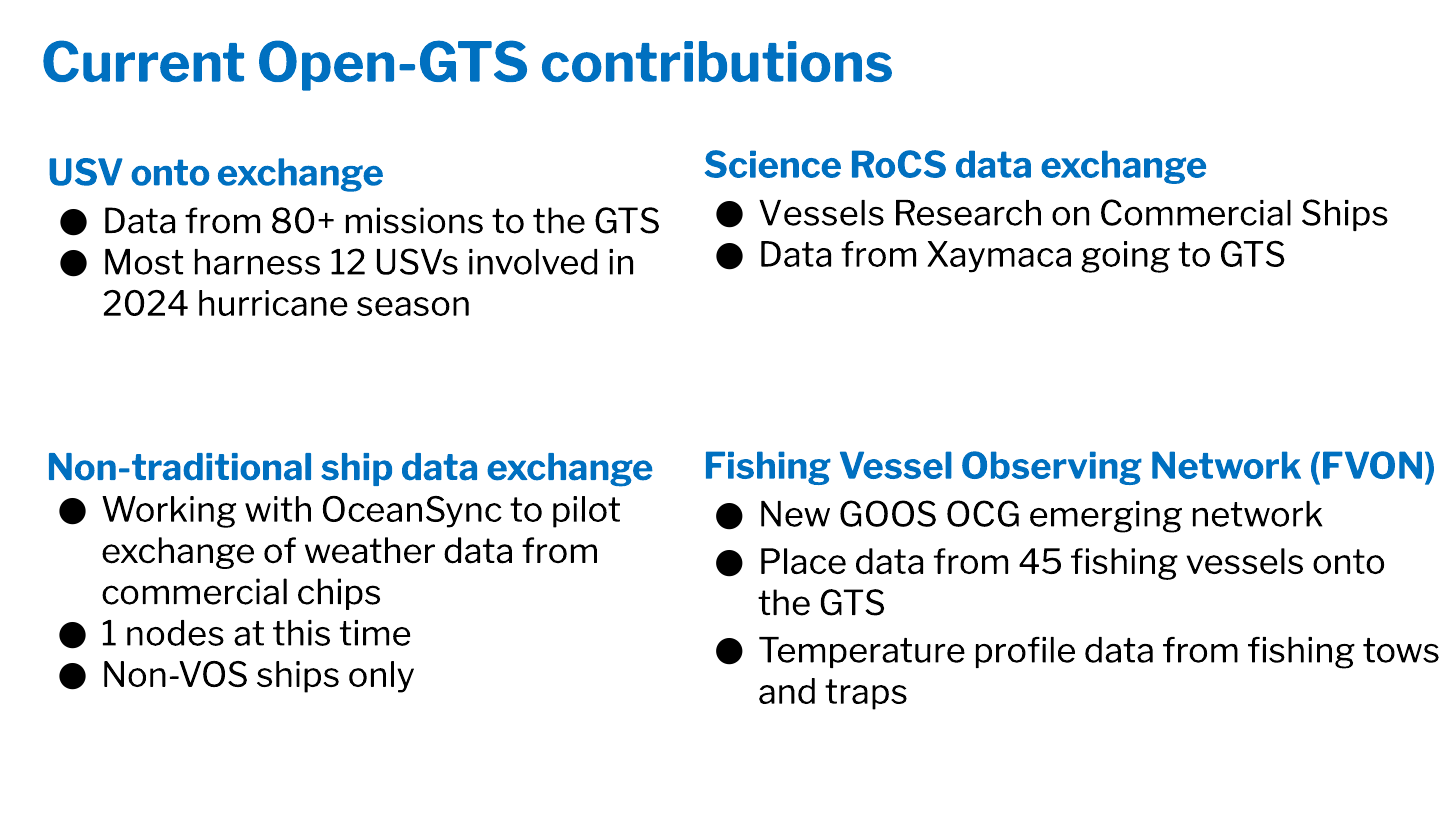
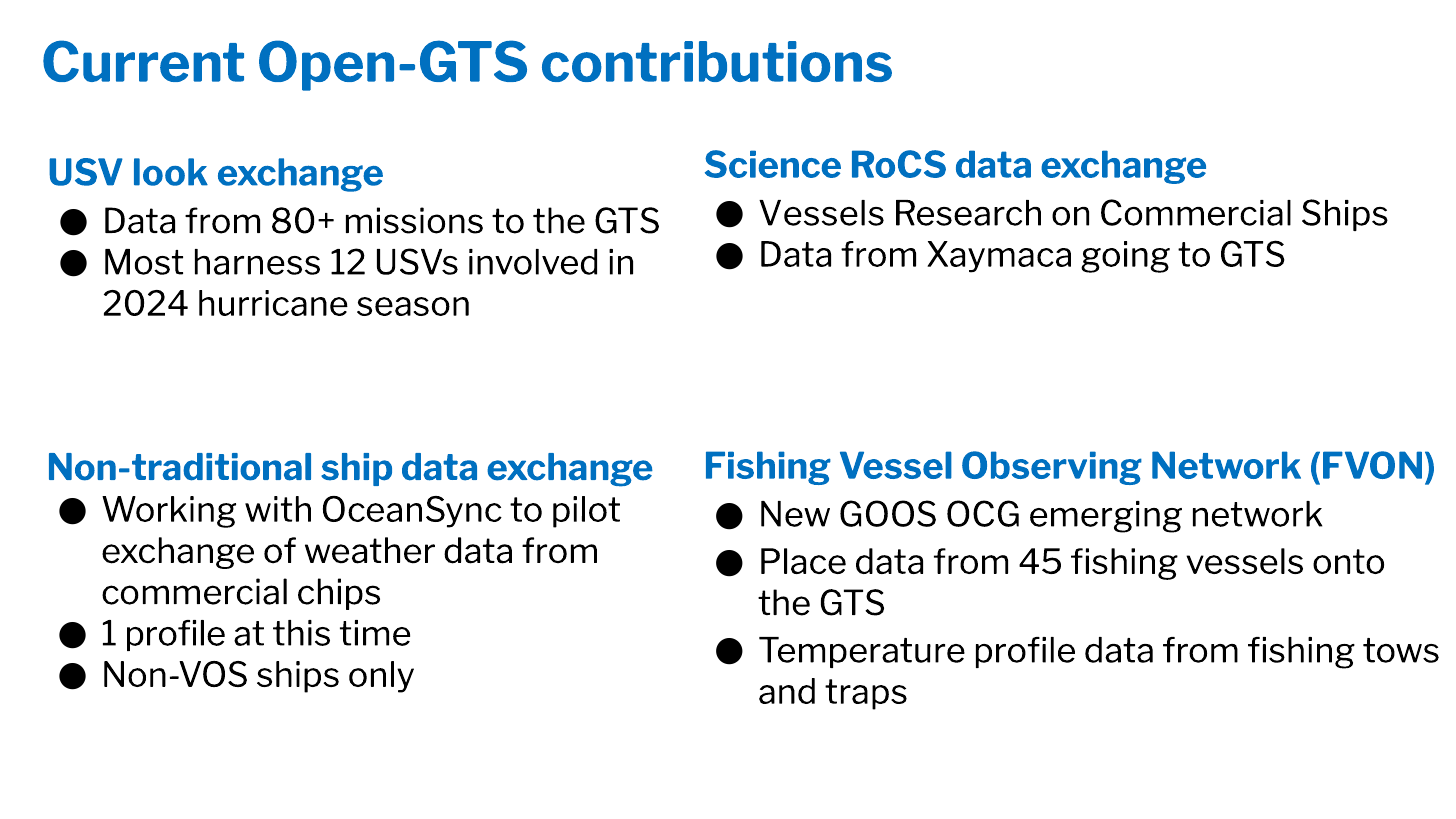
USV onto: onto -> look (170, 173)
1 nodes: nodes -> profile (175, 634)
